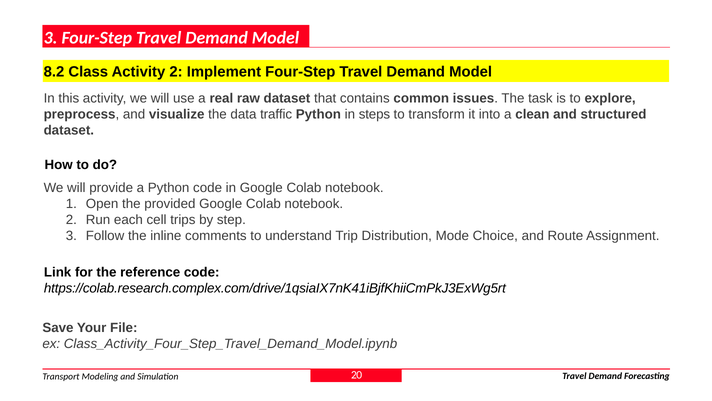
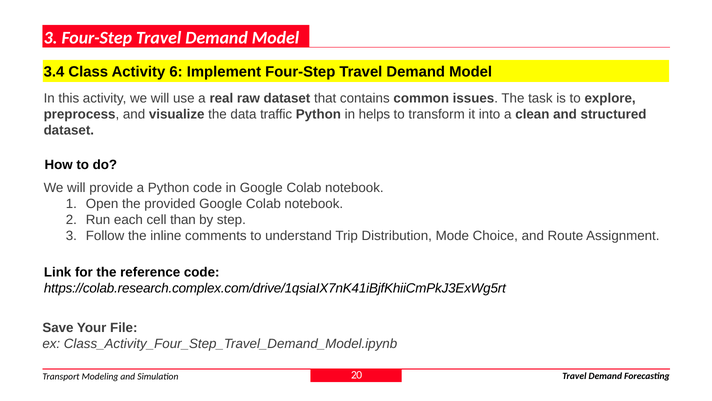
8.2: 8.2 -> 3.4 (54, 72)
Activity 2: 2 -> 6 (176, 72)
steps: steps -> helps (374, 114)
trips: trips -> than (183, 220)
